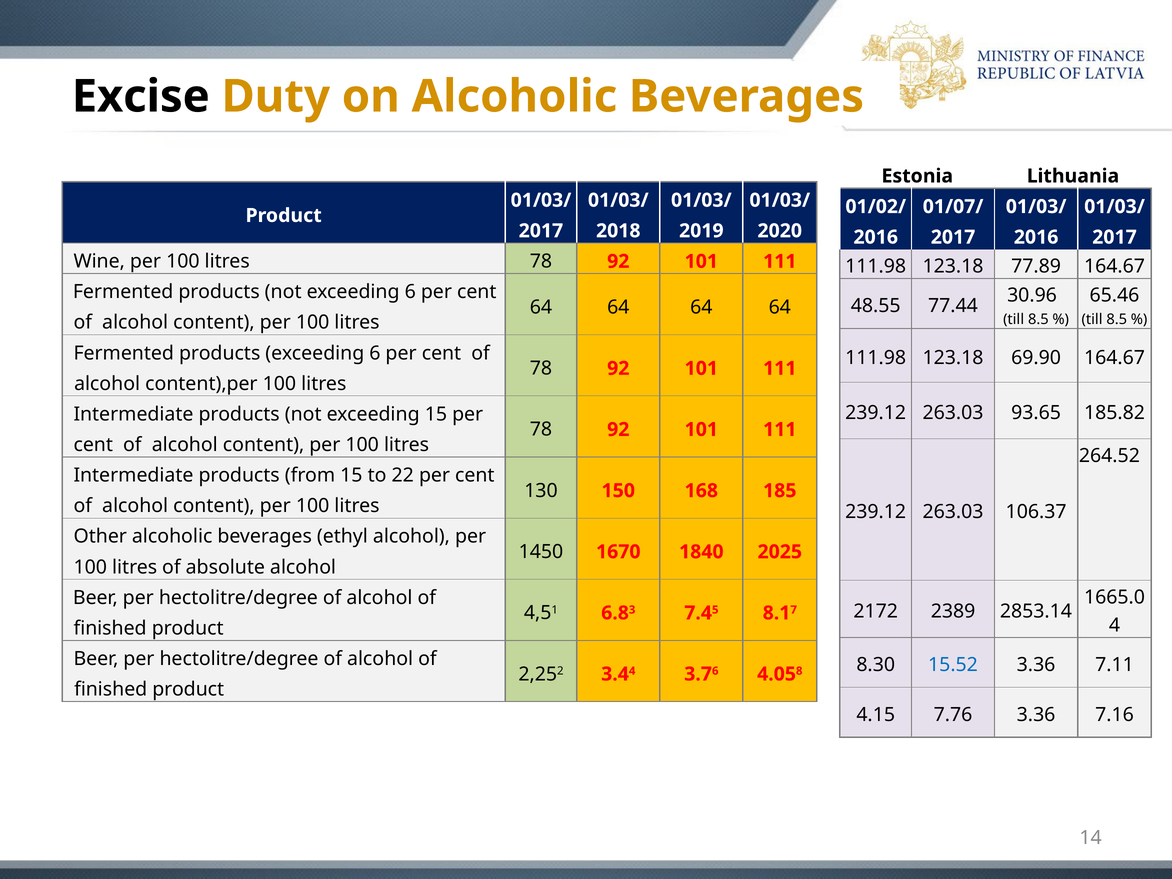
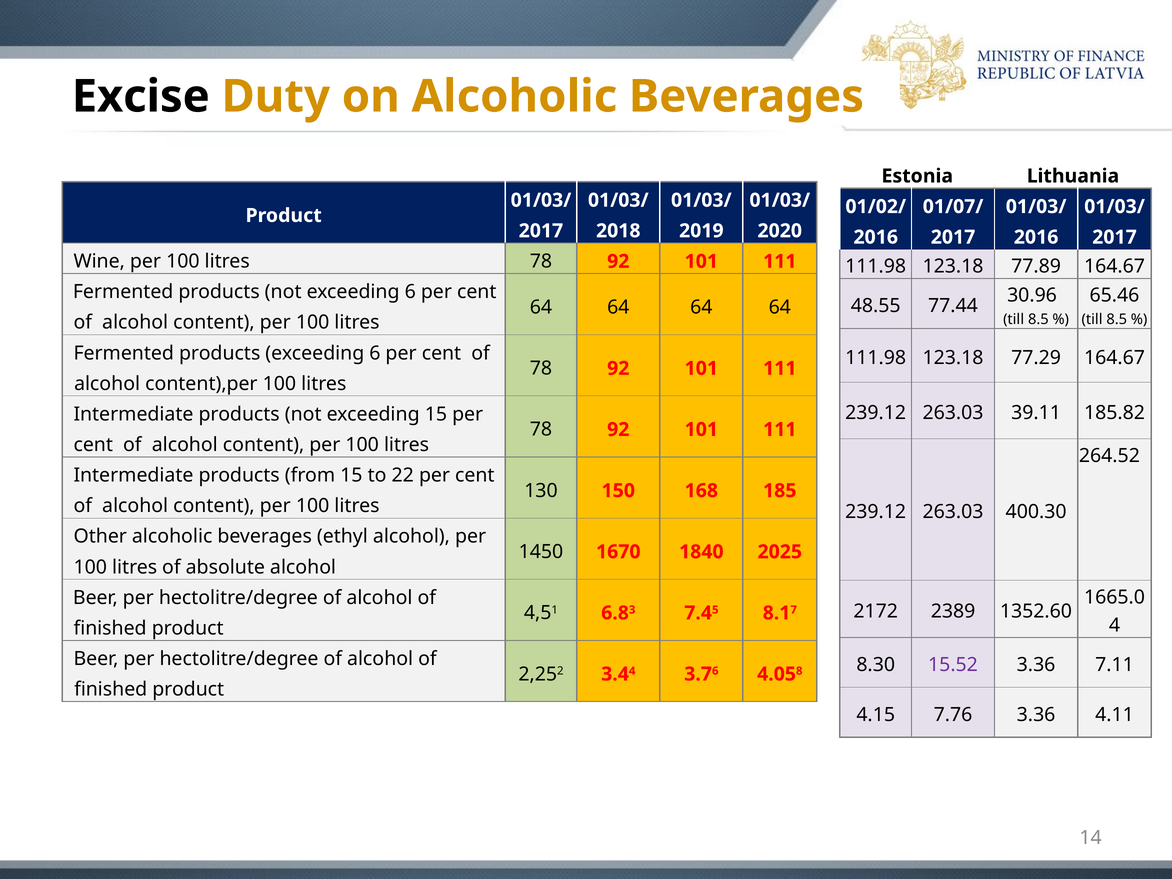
69.90: 69.90 -> 77.29 (1036, 358)
93.65: 93.65 -> 39.11 (1036, 413)
106.37: 106.37 -> 400.30 (1036, 512)
2853.14: 2853.14 -> 1352.60 (1036, 611)
15.52 colour: blue -> purple (953, 665)
7.16: 7.16 -> 4.11 (1115, 715)
